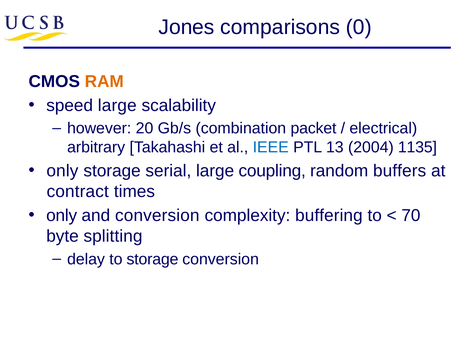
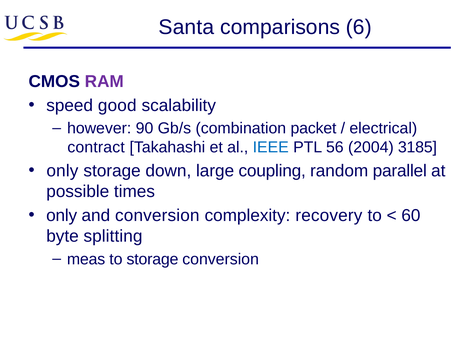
Jones: Jones -> Santa (186, 27)
0: 0 -> 6 (359, 27)
RAM colour: orange -> purple (104, 81)
speed large: large -> good (117, 105)
20: 20 -> 90 (145, 128)
arbitrary: arbitrary -> contract (96, 147)
13: 13 -> 56 (335, 147)
1135: 1135 -> 3185 (417, 147)
serial: serial -> down (168, 170)
buffers: buffers -> parallel (400, 170)
contract: contract -> possible (78, 191)
buffering: buffering -> recovery (329, 215)
70: 70 -> 60 (411, 215)
delay: delay -> meas (86, 259)
